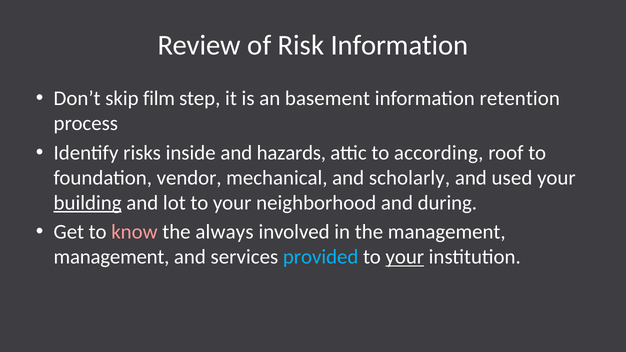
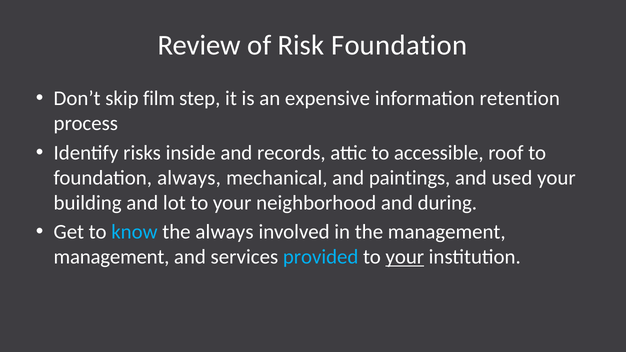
Risk Information: Information -> Foundation (399, 45)
basement: basement -> expensive (328, 98)
hazards: hazards -> records (291, 153)
according: according -> accessible (439, 153)
foundation vendor: vendor -> always (189, 178)
scholarly: scholarly -> paintings (410, 178)
building underline: present -> none (88, 203)
know colour: pink -> light blue (134, 232)
